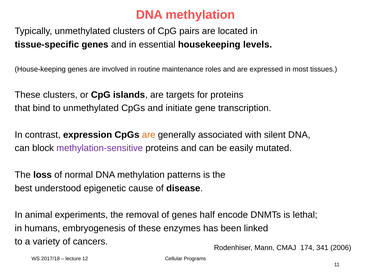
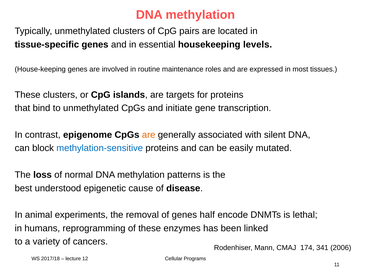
expression: expression -> epigenome (88, 135)
methylation-sensitive colour: purple -> blue (100, 148)
embryogenesis: embryogenesis -> reprogramming (94, 228)
